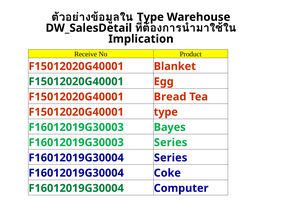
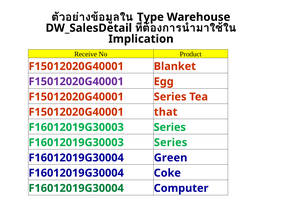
F15012020G40001 colour: green -> purple (76, 81)
F15012020G40001 Bread: Bread -> Series (170, 97)
F15012020G40001 type: type -> that (166, 112)
Bayes: Bayes -> Series (170, 127)
F16012019G30004 Series: Series -> Green (171, 157)
